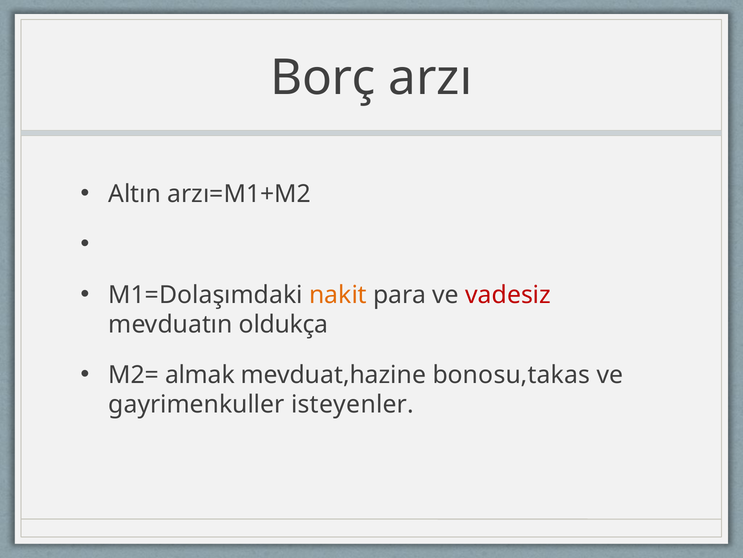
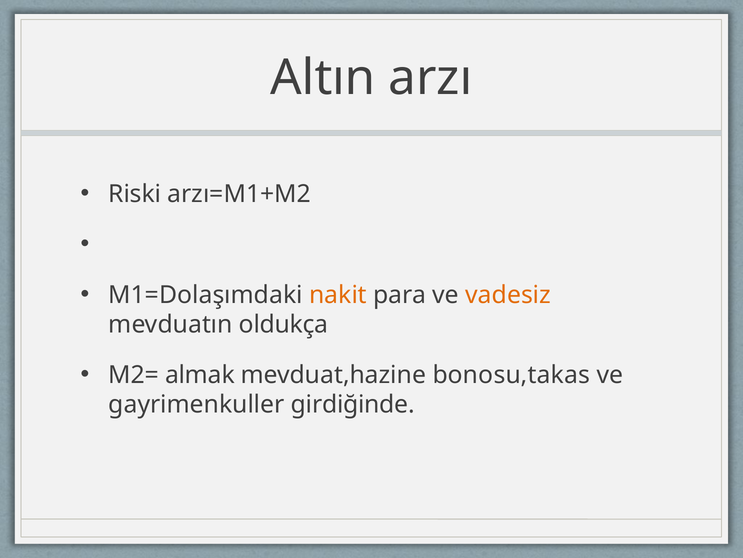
Borç: Borç -> Altın (323, 78)
Altın: Altın -> Riski (135, 194)
vadesiz colour: red -> orange (508, 294)
isteyenler: isteyenler -> girdiğinde (353, 404)
